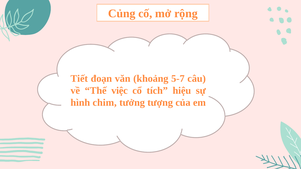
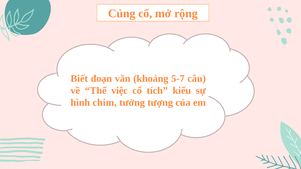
Tiết: Tiết -> Biết (79, 79)
hiệu: hiệu -> kiểu (182, 91)
